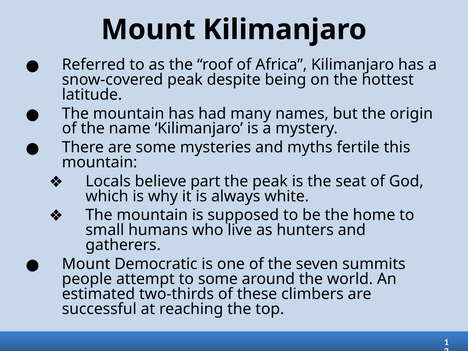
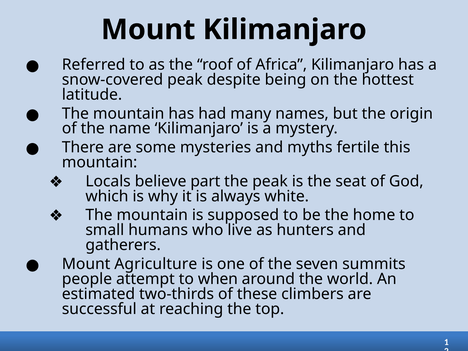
Democratic: Democratic -> Agriculture (156, 264)
to some: some -> when (218, 279)
